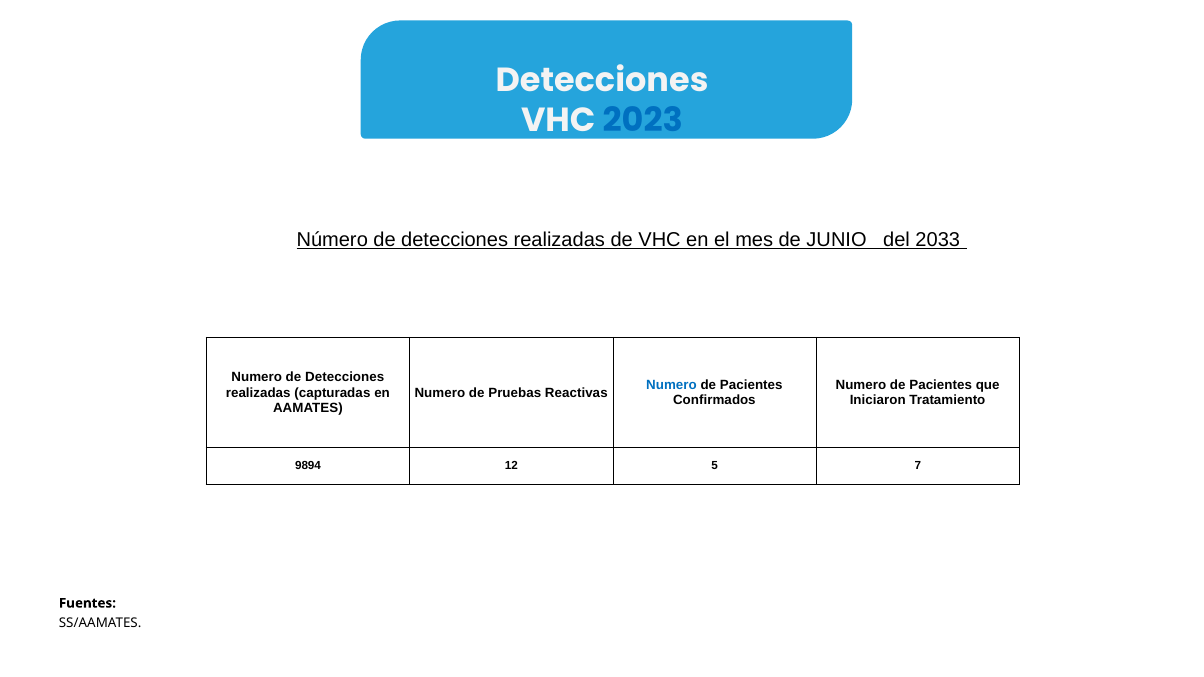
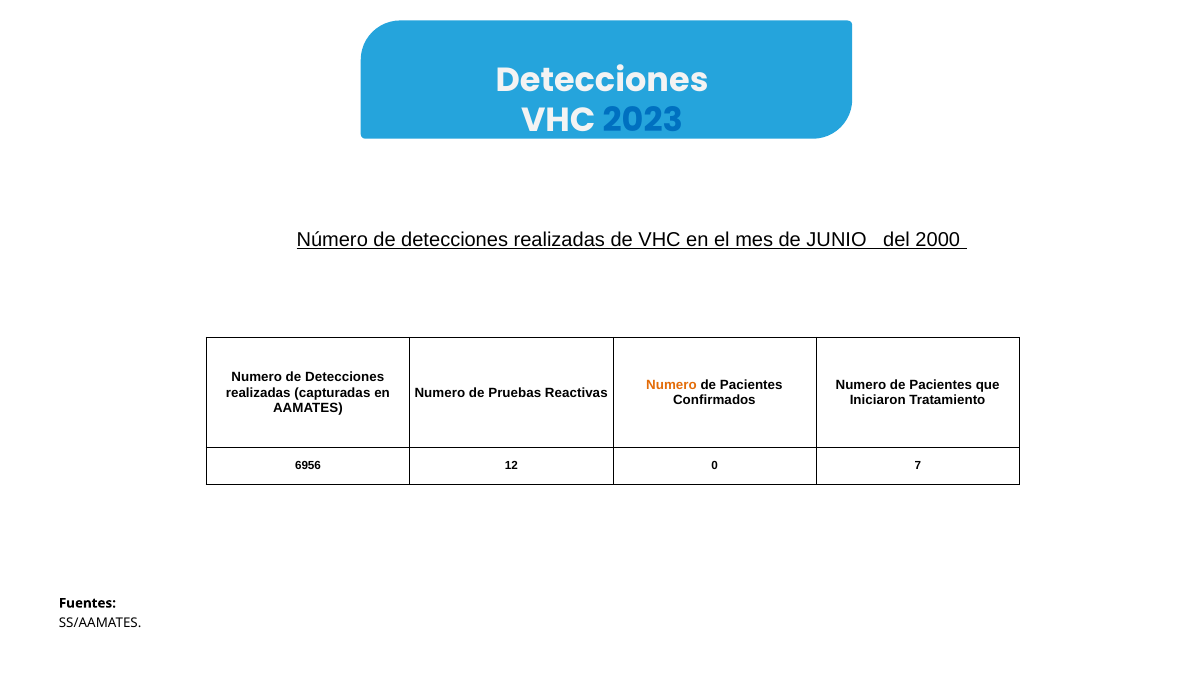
2033: 2033 -> 2000 (938, 240)
Numero colour: blue -> orange (672, 385)
9894: 9894 -> 6956 (308, 466)
5: 5 -> 0 (715, 466)
